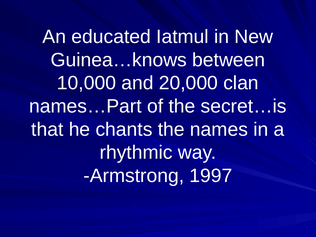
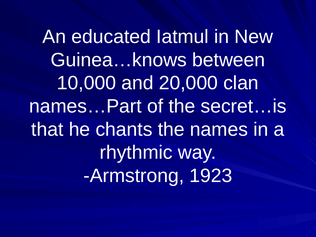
1997: 1997 -> 1923 (211, 176)
